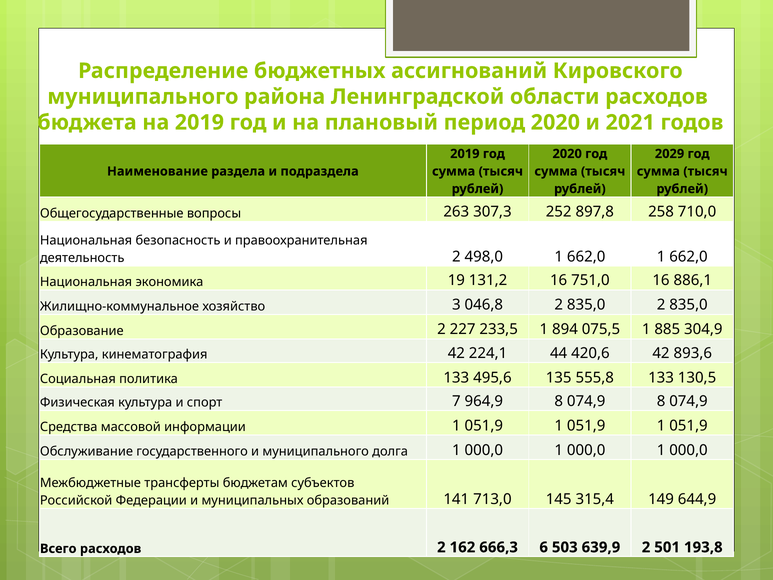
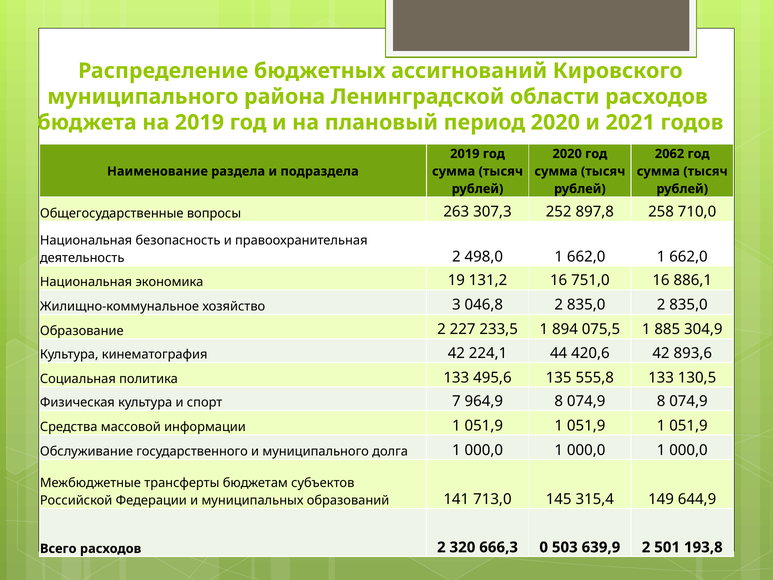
2029: 2029 -> 2062 (670, 154)
162: 162 -> 320 (462, 547)
6: 6 -> 0 (544, 547)
